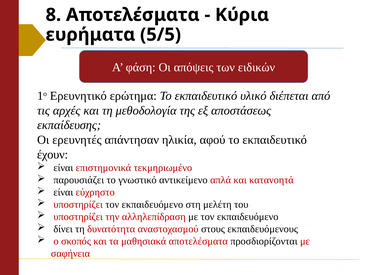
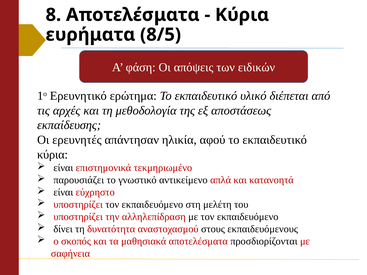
5/5: 5/5 -> 8/5 (161, 35)
έχουν: έχουν -> κύρια (52, 155)
